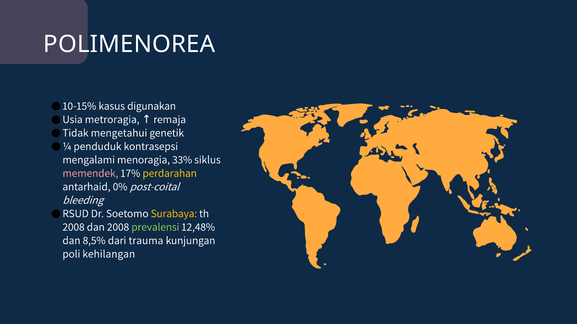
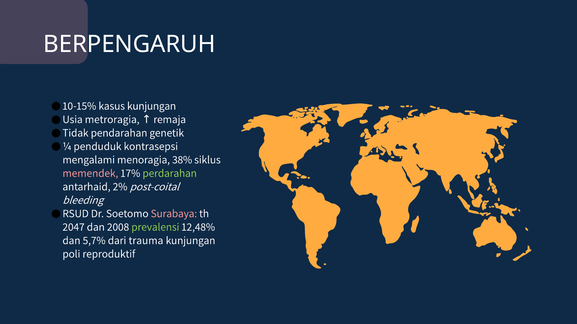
POLIMENOREA: POLIMENOREA -> BERPENGARUH (129, 44)
kasus digunakan: digunakan -> kunjungan (152, 106)
mengetahui: mengetahui -> pendarahan (119, 133)
33%: 33% -> 38% (182, 160)
perdarahan colour: yellow -> light green (170, 173)
0%: 0% -> 2% (120, 187)
Surabaya colour: yellow -> pink (174, 214)
2008: 2008 -> 2047 (74, 227)
8,5%: 8,5% -> 5,7% (94, 241)
kehilangan: kehilangan -> reproduktif (109, 254)
